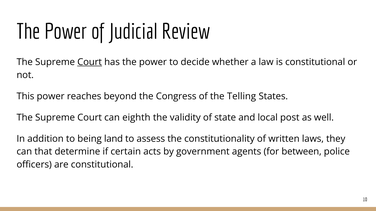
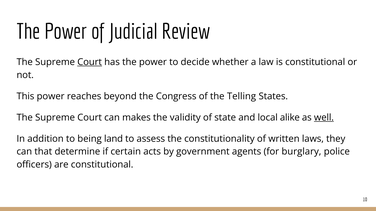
eighth: eighth -> makes (136, 118)
post: post -> alike (290, 118)
well underline: none -> present (324, 118)
between: between -> burglary (301, 152)
